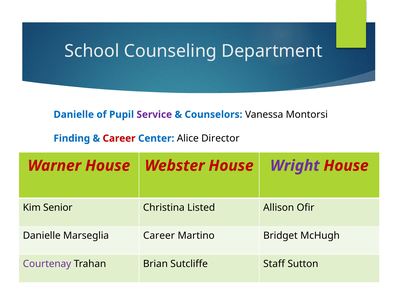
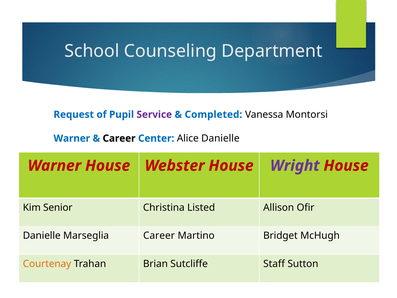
Danielle: Danielle -> Request (74, 114)
Counselors: Counselors -> Completed (213, 114)
Finding: Finding -> Warner (72, 138)
Career colour: red -> black (119, 138)
Alice Director: Director -> Danielle (220, 138)
Courtenay colour: purple -> orange (47, 264)
